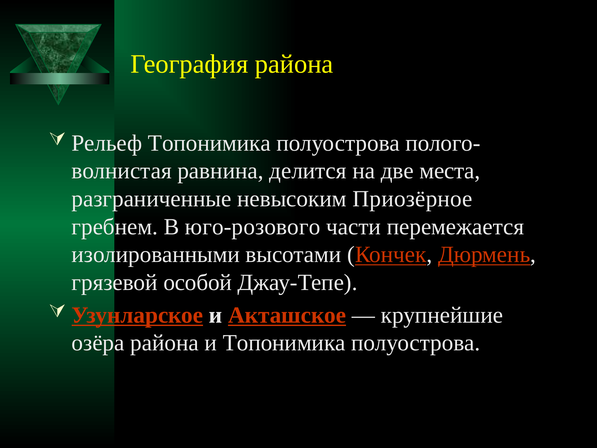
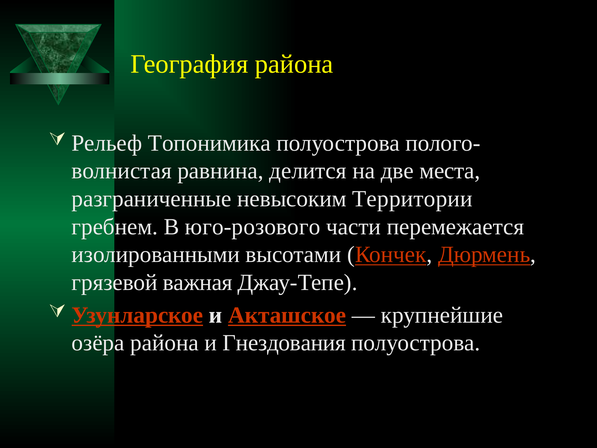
Приозёрное: Приозёрное -> Территории (412, 199)
особой: особой -> важная (198, 282)
и Топонимика: Топонимика -> Гнездования (284, 343)
